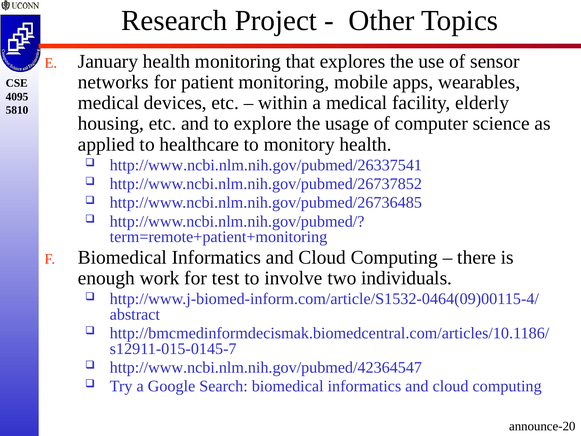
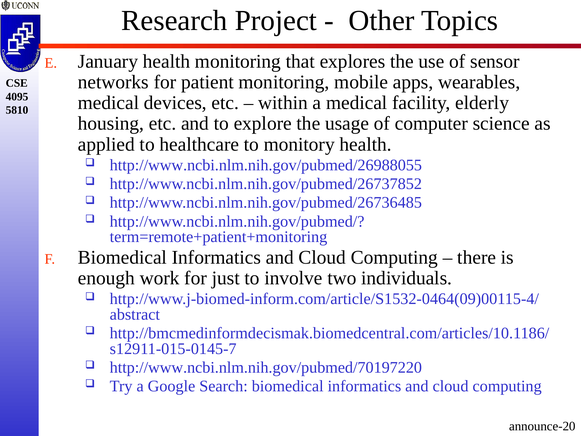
http://www.ncbi.nlm.nih.gov/pubmed/26337541: http://www.ncbi.nlm.nih.gov/pubmed/26337541 -> http://www.ncbi.nlm.nih.gov/pubmed/26988055 (266, 165)
test: test -> just (226, 278)
http://www.ncbi.nlm.nih.gov/pubmed/42364547: http://www.ncbi.nlm.nih.gov/pubmed/42364547 -> http://www.ncbi.nlm.nih.gov/pubmed/70197220 (266, 367)
